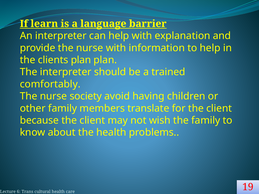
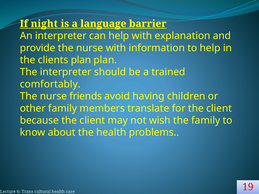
learn: learn -> night (44, 24)
society: society -> friends (86, 96)
